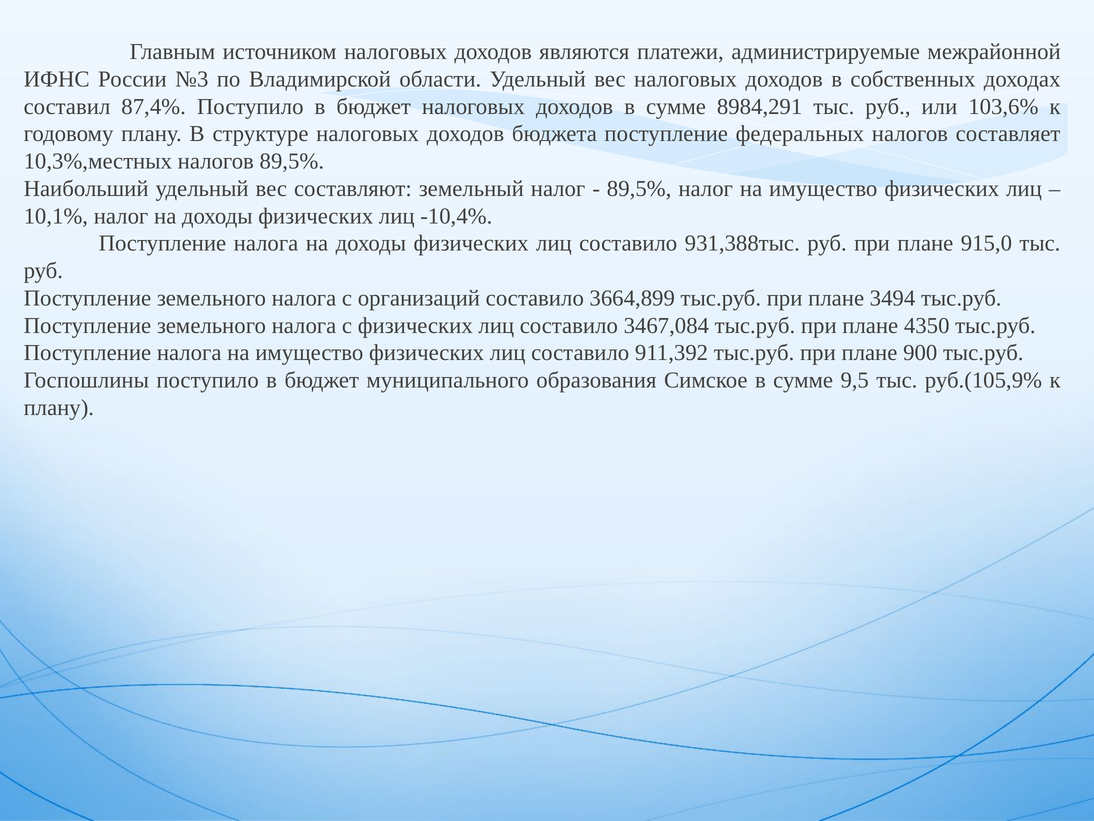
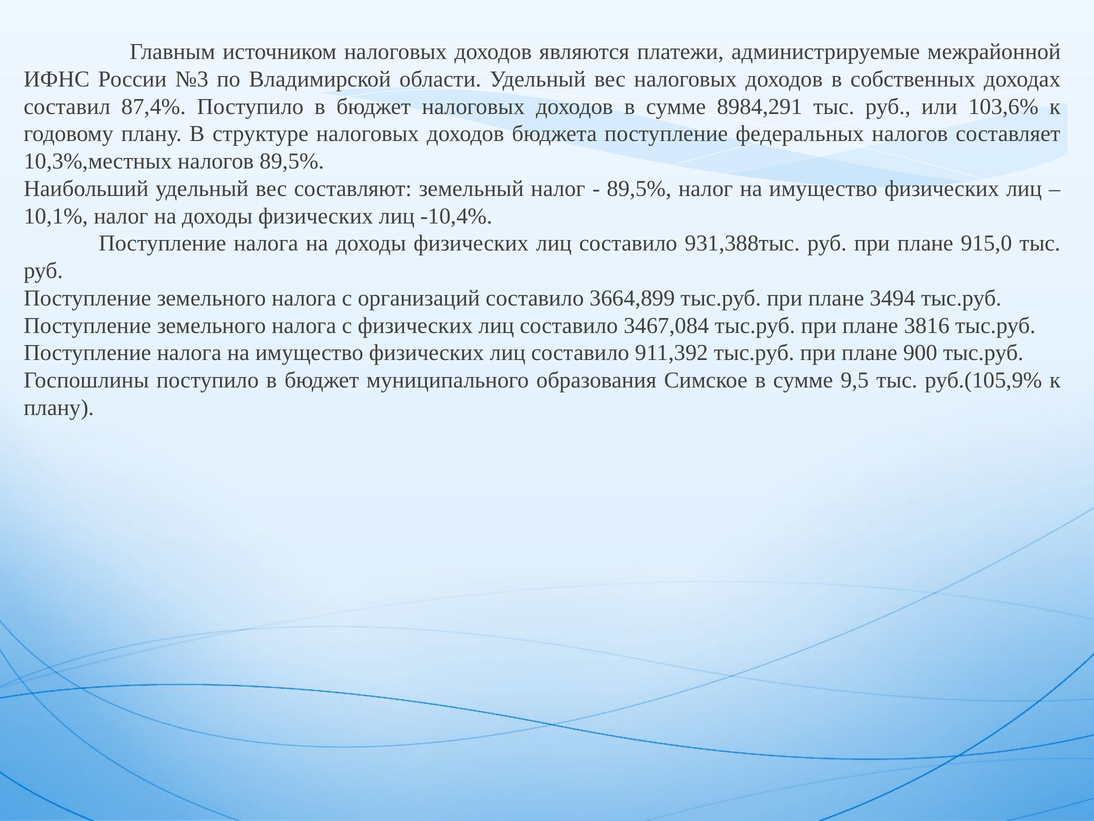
4350: 4350 -> 3816 (927, 325)
